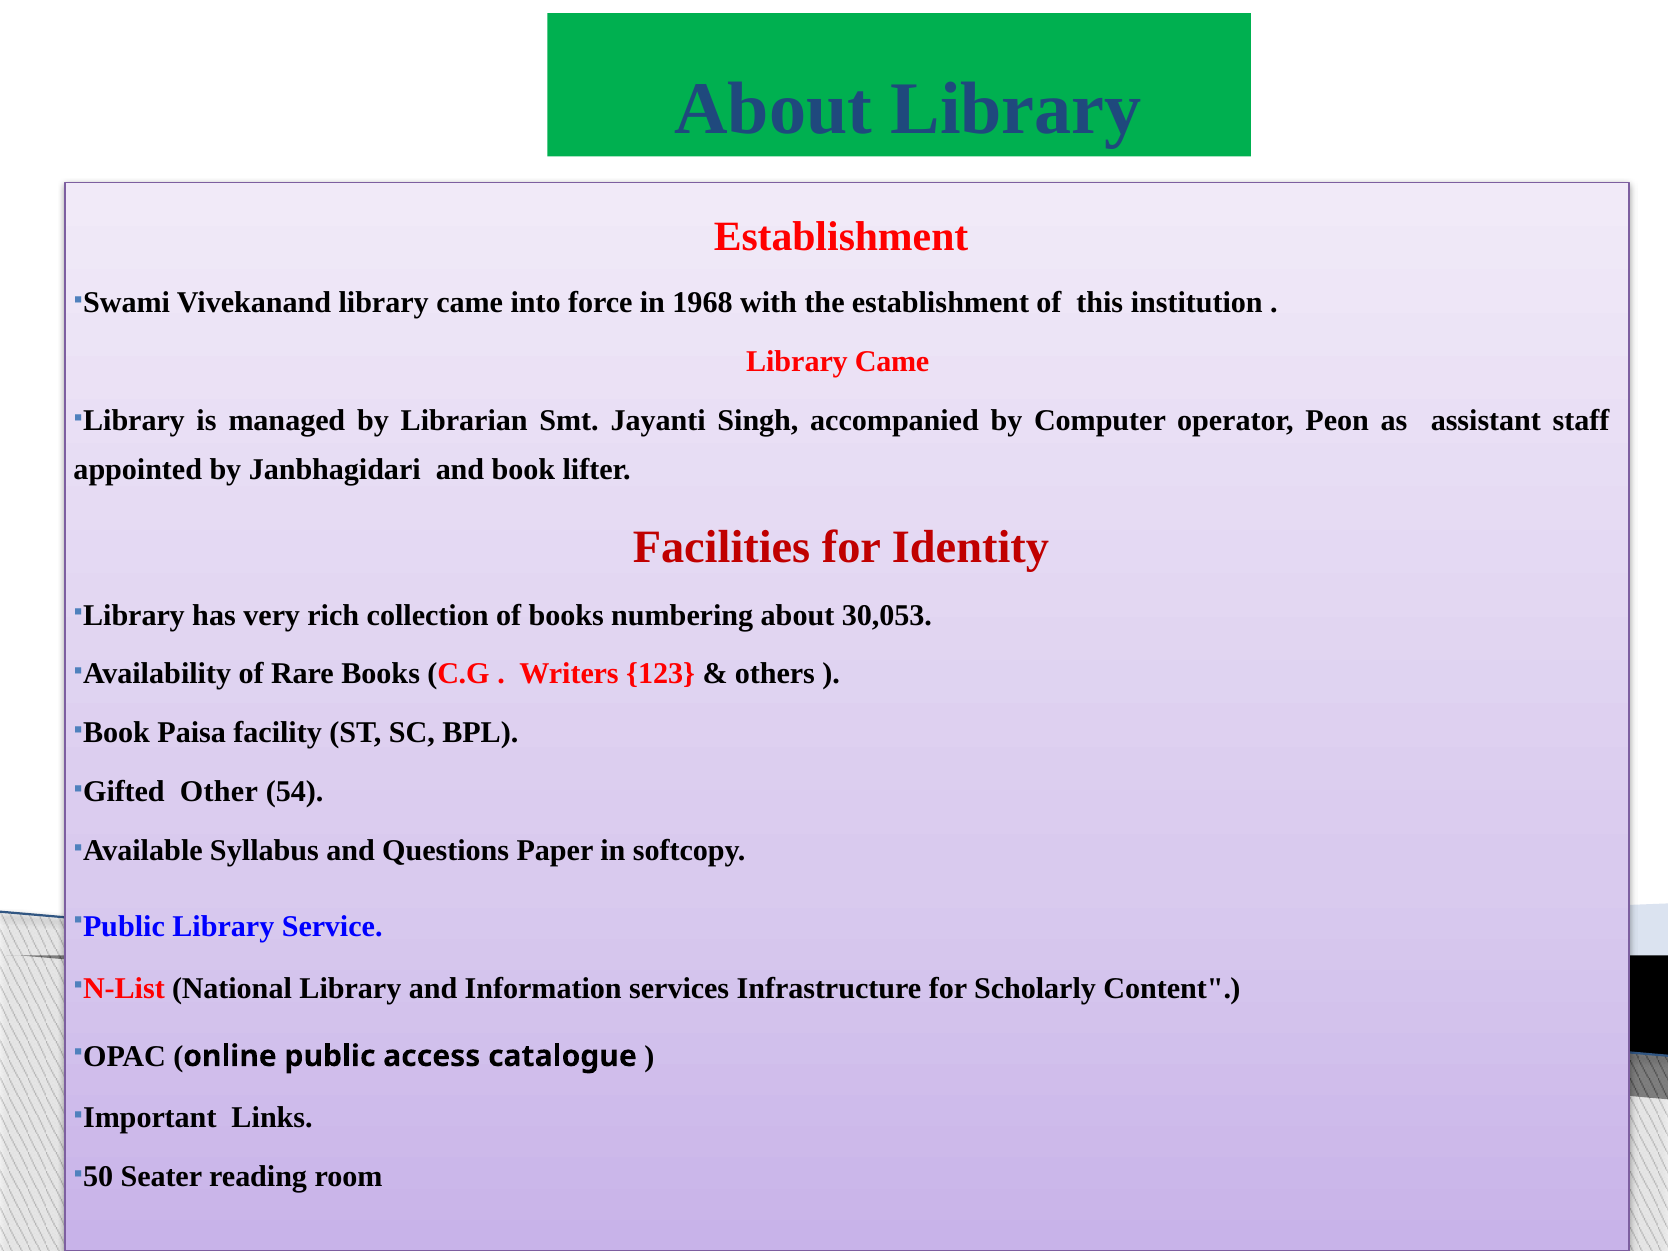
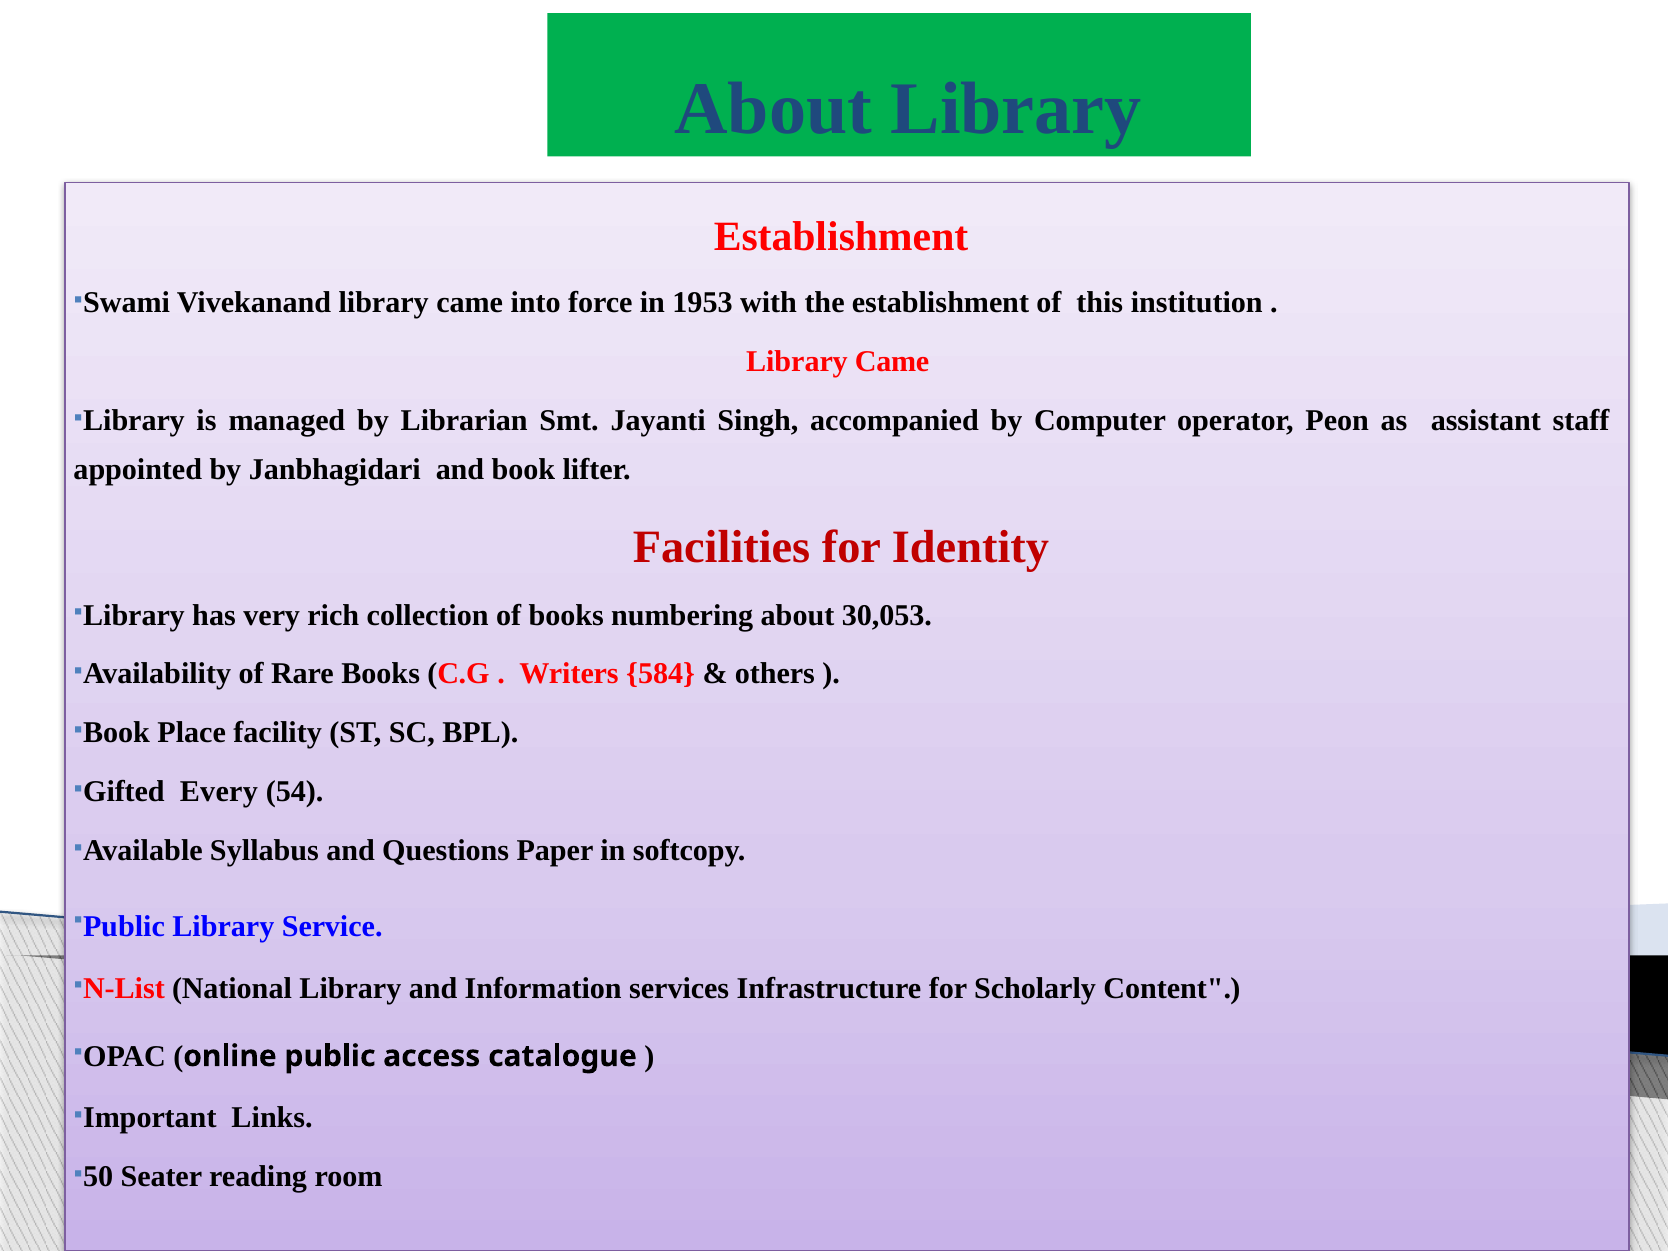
1968: 1968 -> 1953 (703, 302)
123: 123 -> 584 (661, 674)
Paisa: Paisa -> Place (192, 733)
Other: Other -> Every (219, 792)
